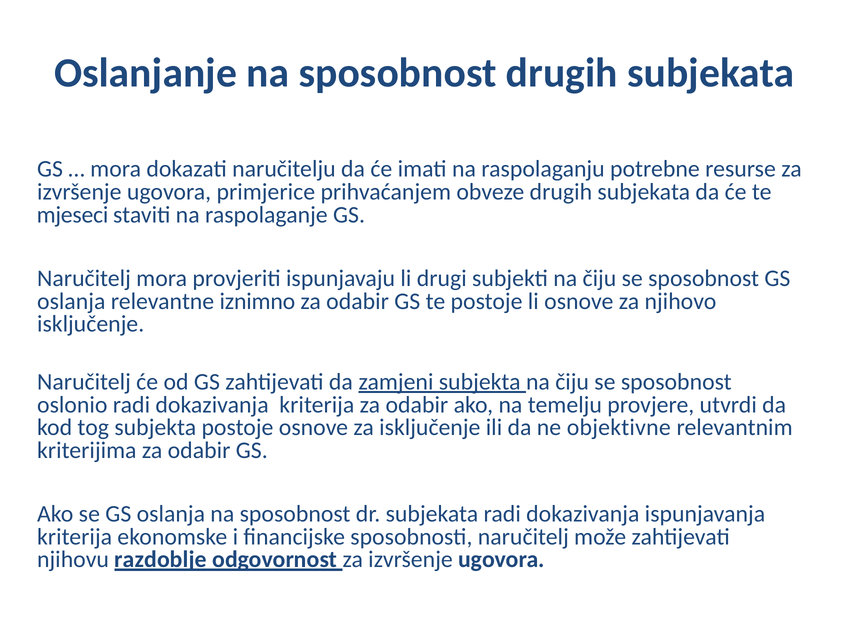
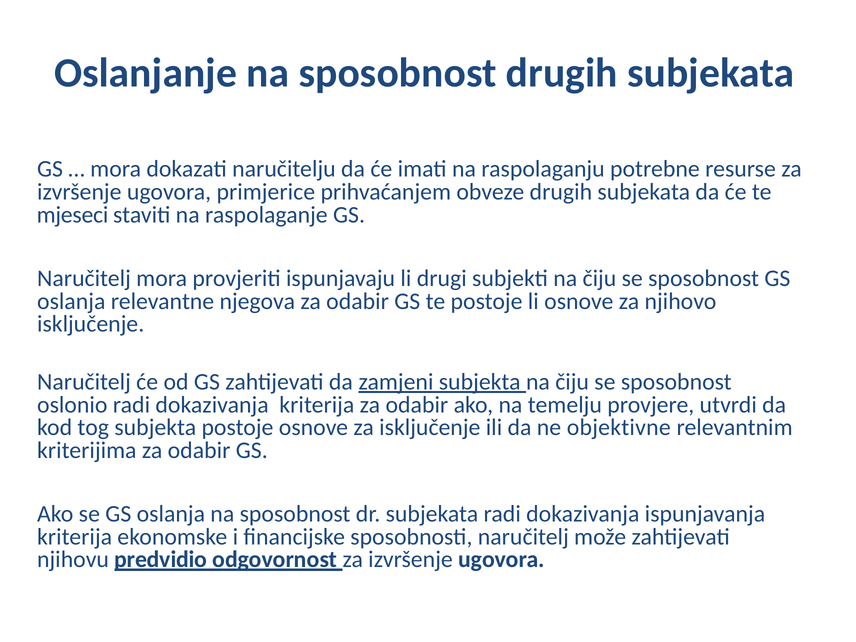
iznimno: iznimno -> njegova (257, 301)
razdoblje: razdoblje -> predvidio (161, 560)
